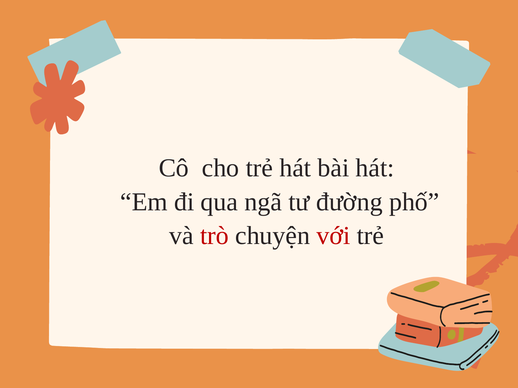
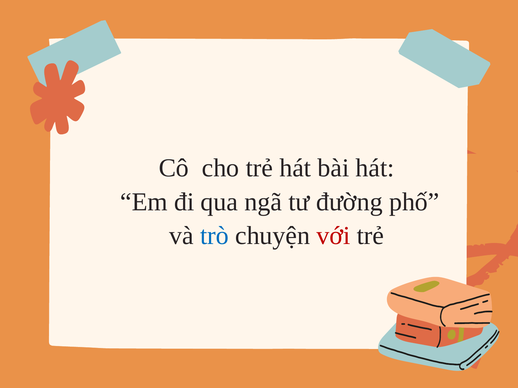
trò colour: red -> blue (214, 236)
